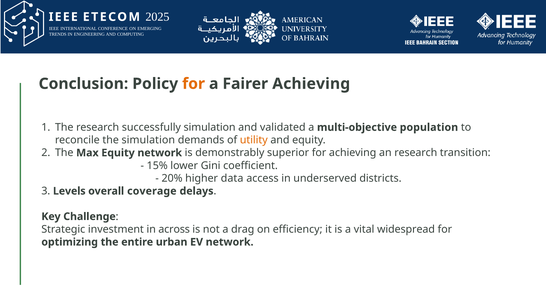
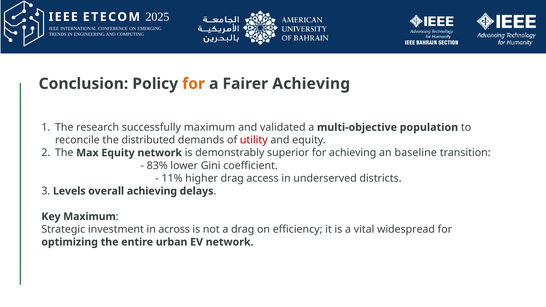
successfully simulation: simulation -> maximum (209, 127)
the simulation: simulation -> distributed (148, 140)
utility colour: orange -> red (254, 140)
an research: research -> baseline (416, 153)
15%: 15% -> 83% (157, 166)
20%: 20% -> 11% (172, 178)
higher data: data -> drag (232, 178)
overall coverage: coverage -> achieving (152, 191)
Key Challenge: Challenge -> Maximum (90, 217)
